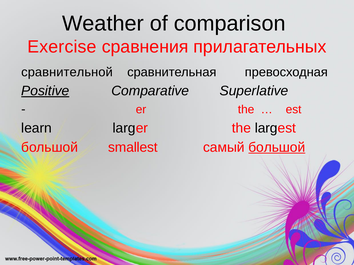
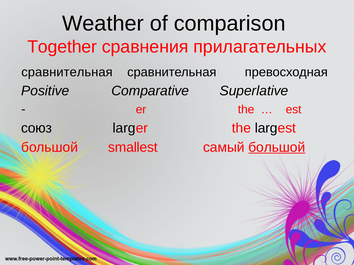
Exercise: Exercise -> Together (62, 47)
сравнительной: сравнительной -> сравнительная (67, 72)
Positive underline: present -> none (45, 91)
learn: learn -> союз (37, 128)
